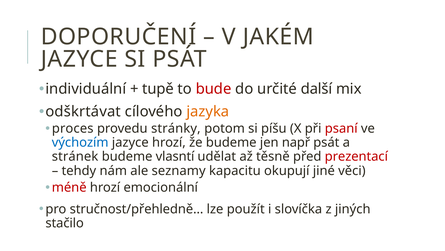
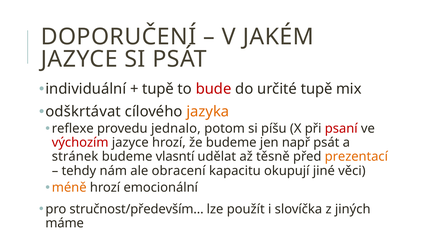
určité další: další -> tupě (317, 89)
proces: proces -> reflexe (73, 128)
stránky: stránky -> jednalo (176, 128)
výchozím colour: blue -> red (80, 142)
prezentací colour: red -> orange (356, 156)
seznamy: seznamy -> obracení (179, 170)
méně colour: red -> orange (69, 187)
stručnost/přehledně…: stručnost/přehledně… -> stručnost/především… (137, 209)
stačilo: stačilo -> máme (65, 223)
